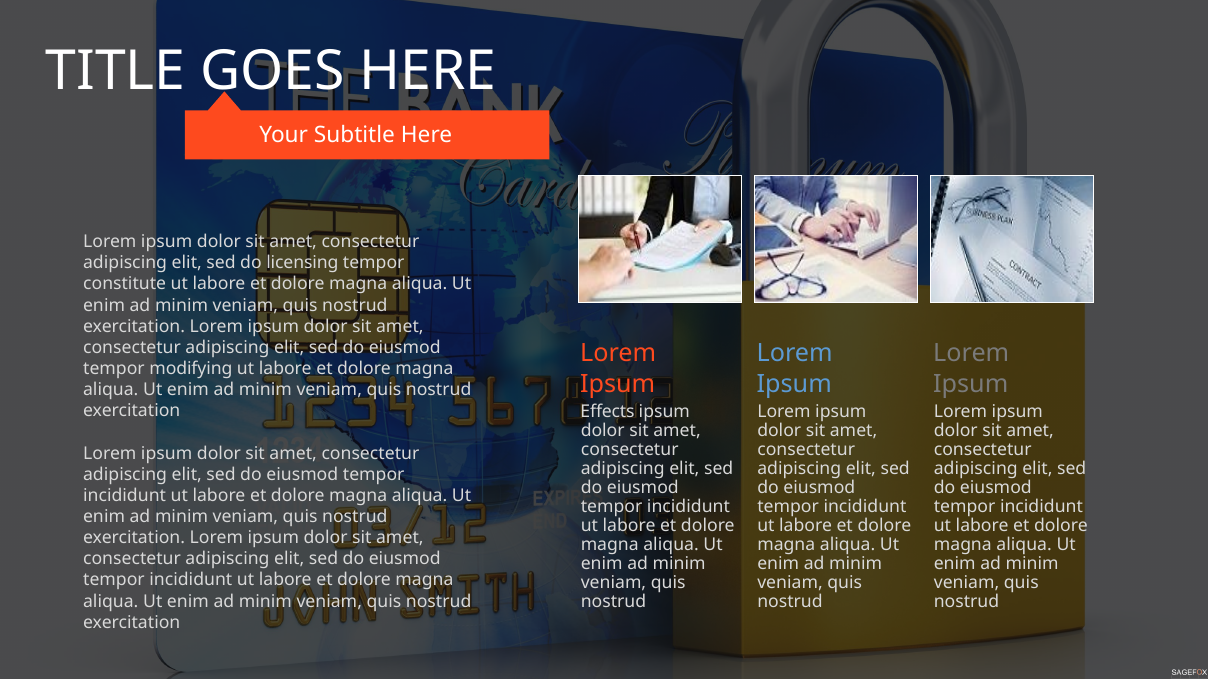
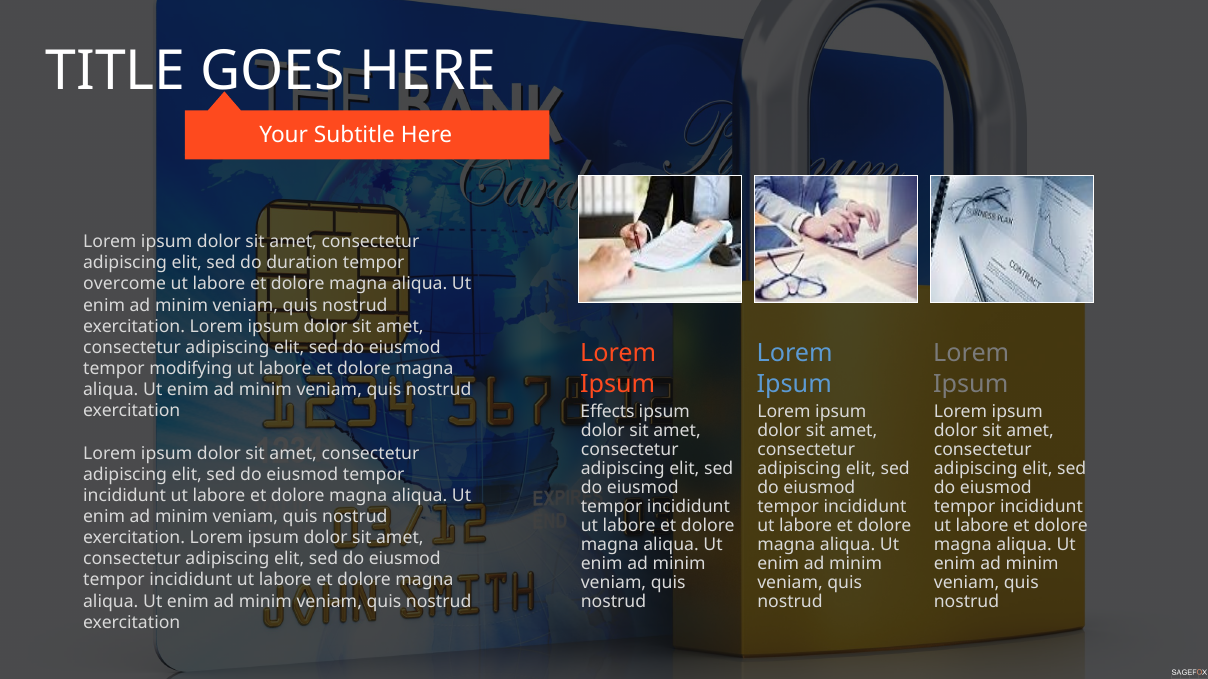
licensing: licensing -> duration (302, 263)
constitute: constitute -> overcome (125, 284)
